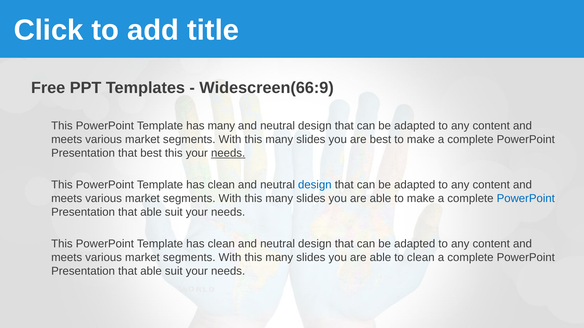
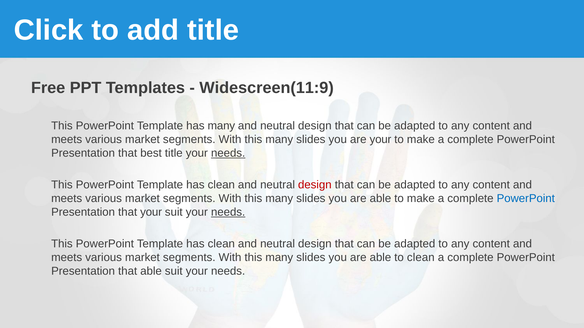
Widescreen(66:9: Widescreen(66:9 -> Widescreen(11:9 (267, 88)
are best: best -> your (380, 140)
best this: this -> title (174, 153)
design colour: blue -> red (315, 185)
able: able -> your (151, 212)
needs underline: none -> present (228, 212)
